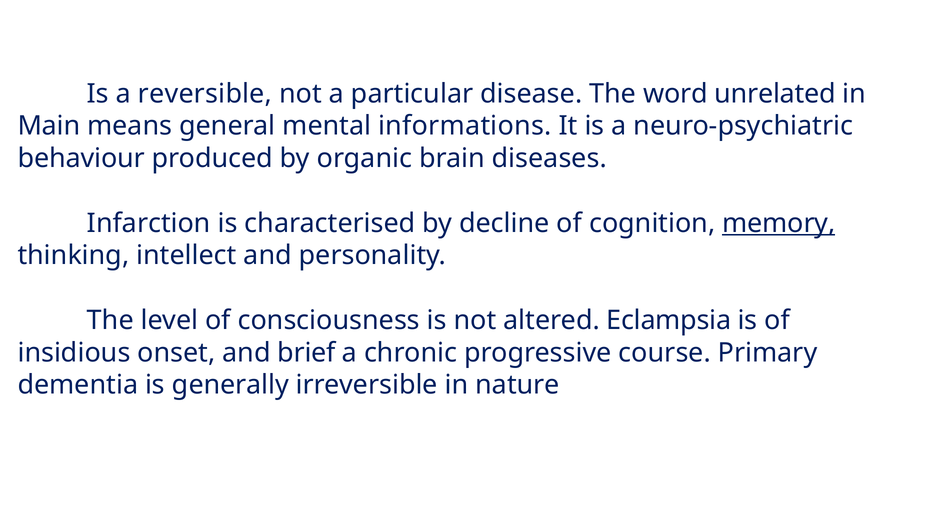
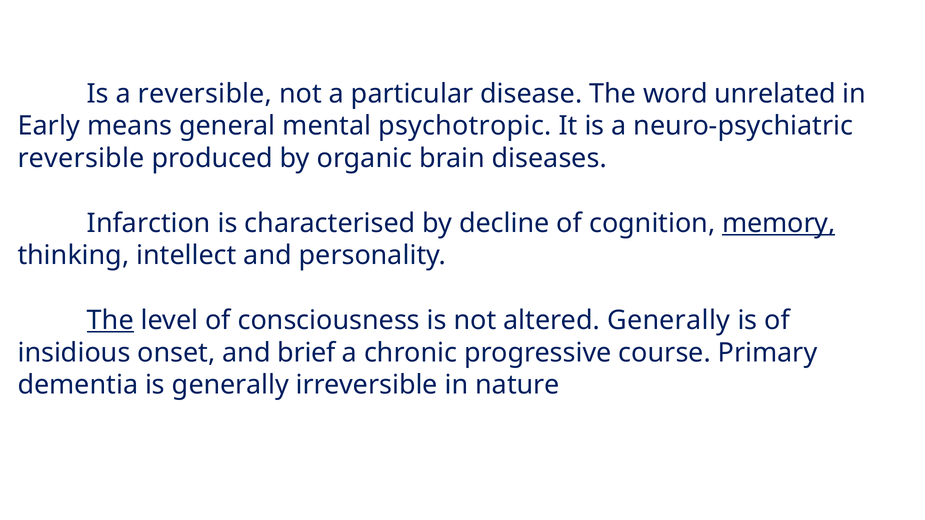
Main: Main -> Early (49, 126)
informations: informations -> psychotropic (465, 126)
behaviour: behaviour -> reversible (81, 159)
The underline: none -> present (110, 321)
altered Eclampsia: Eclampsia -> Generally (669, 321)
